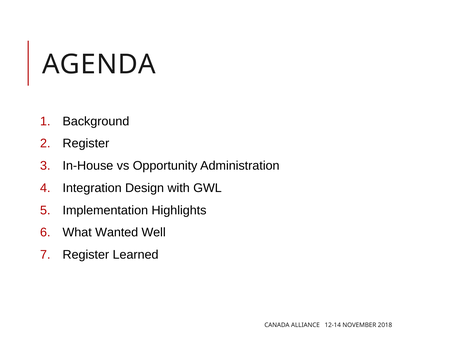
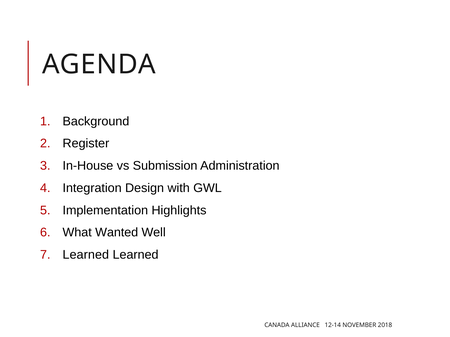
Opportunity: Opportunity -> Submission (165, 166)
Register: Register -> Learned (86, 255)
